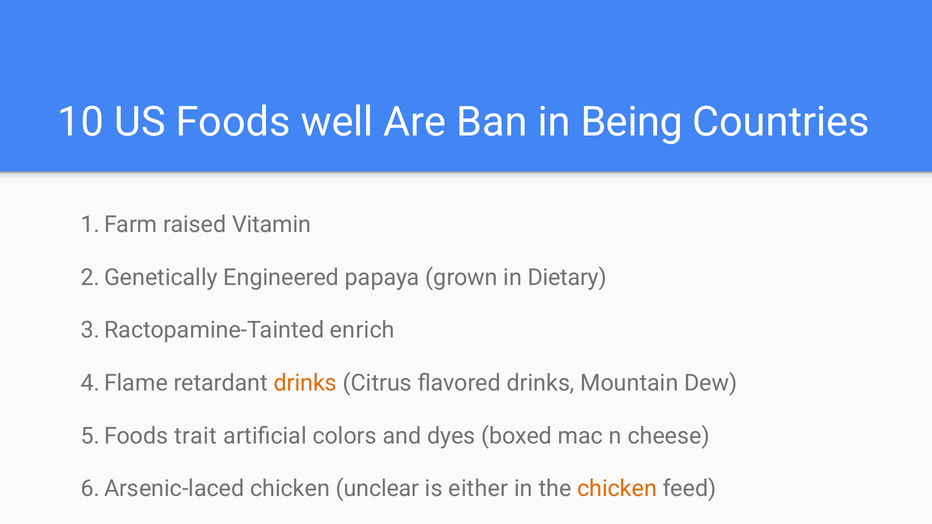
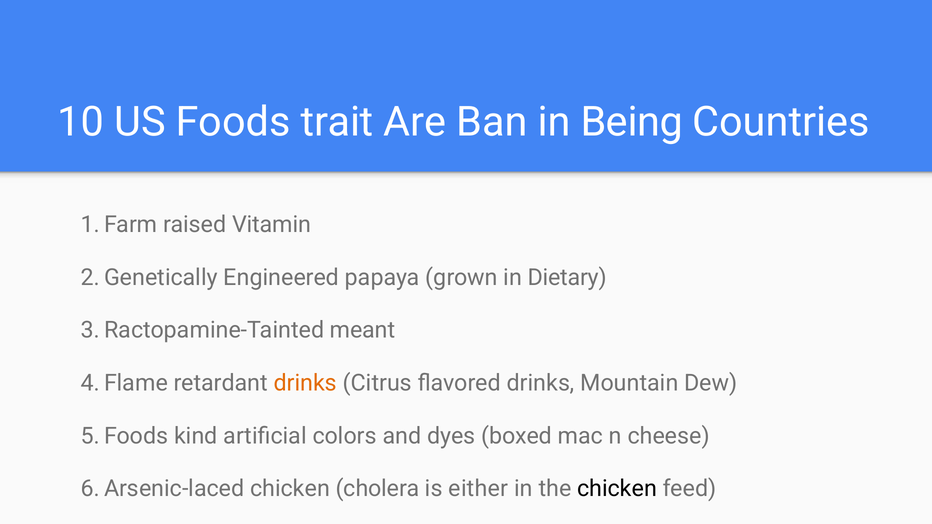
well: well -> trait (337, 122)
enrich: enrich -> meant (363, 330)
trait: trait -> kind (196, 436)
unclear: unclear -> cholera (378, 489)
chicken colour: orange -> black (617, 489)
